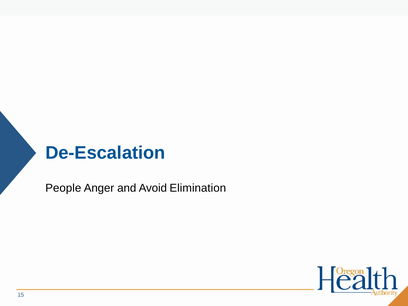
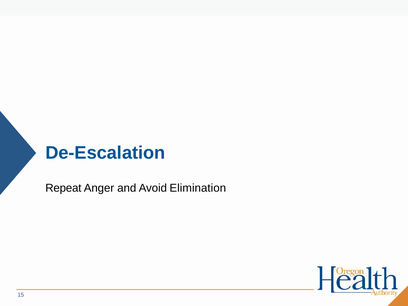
People: People -> Repeat (63, 188)
